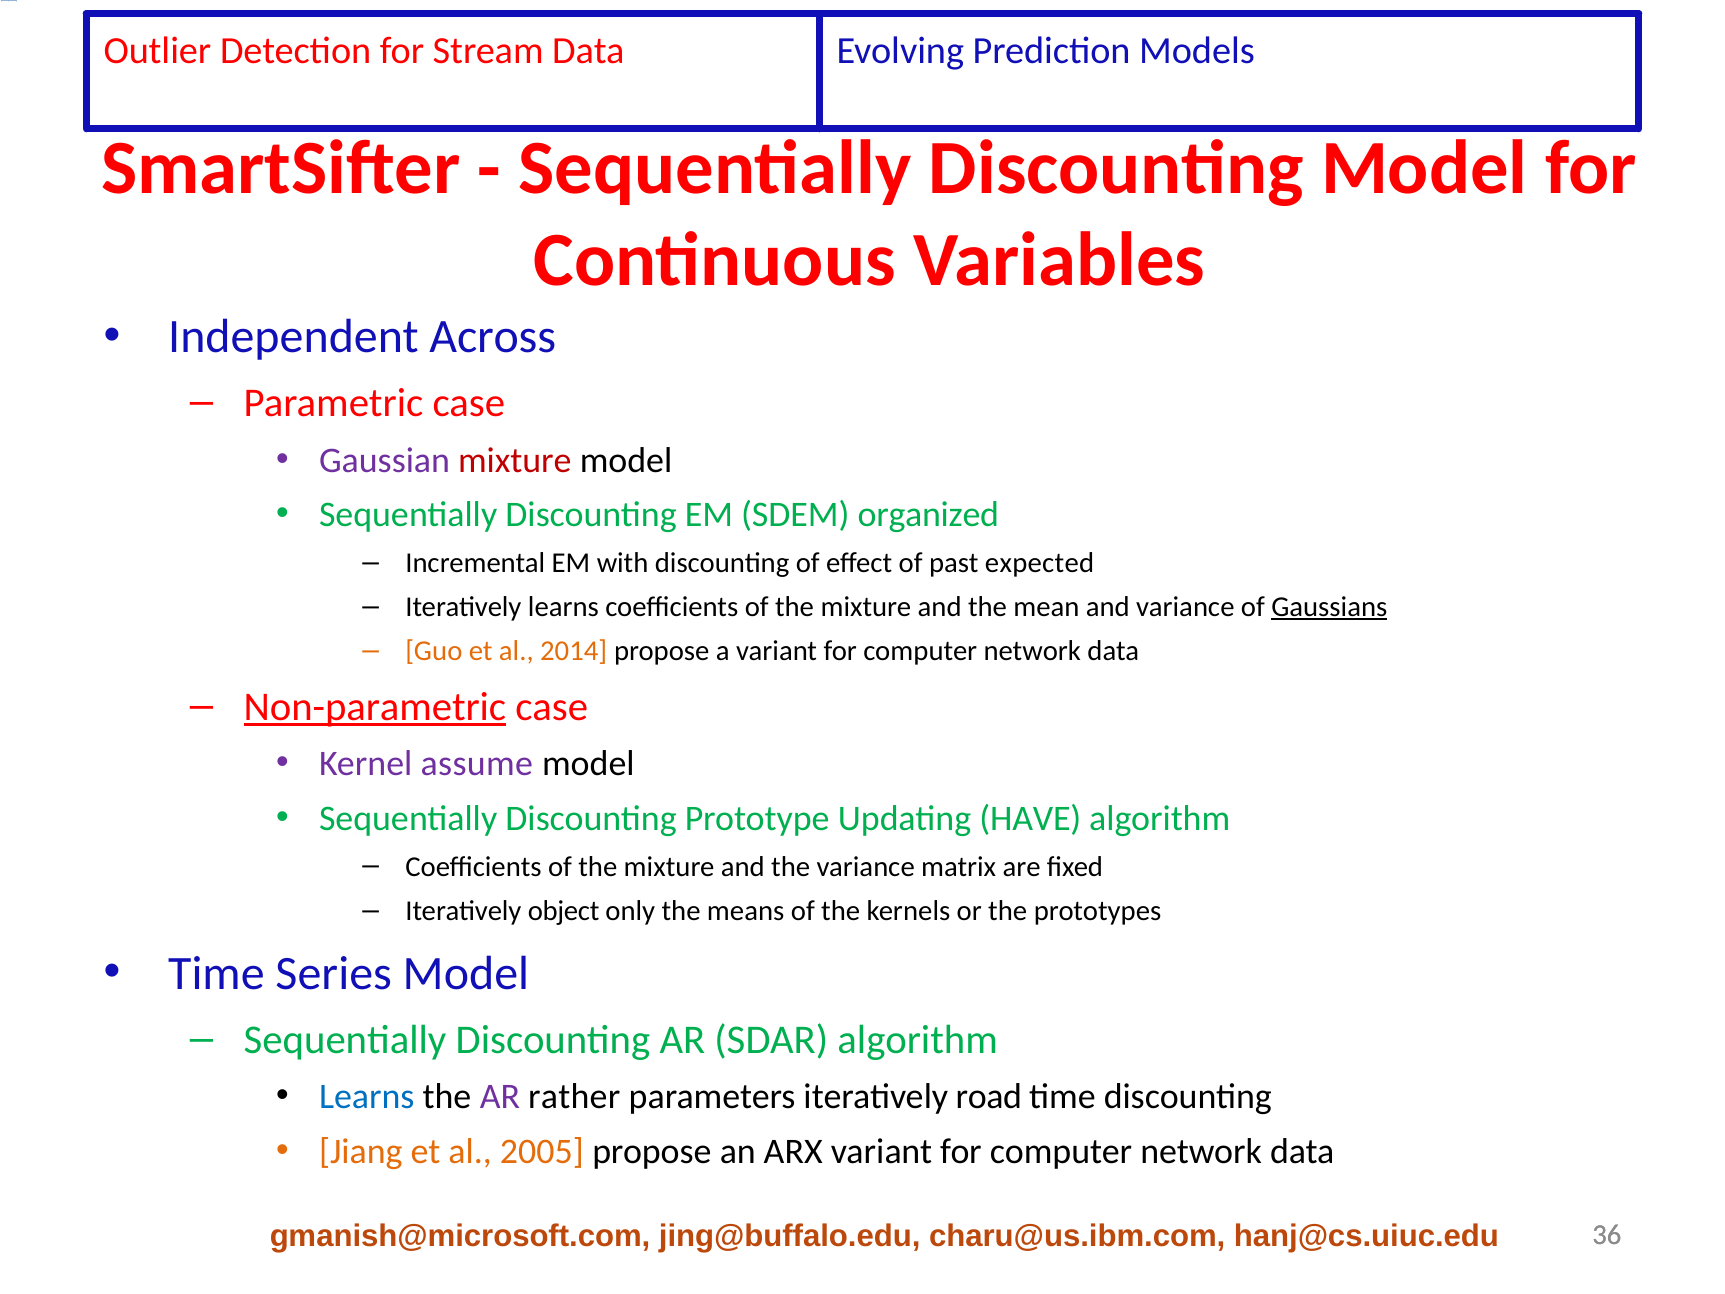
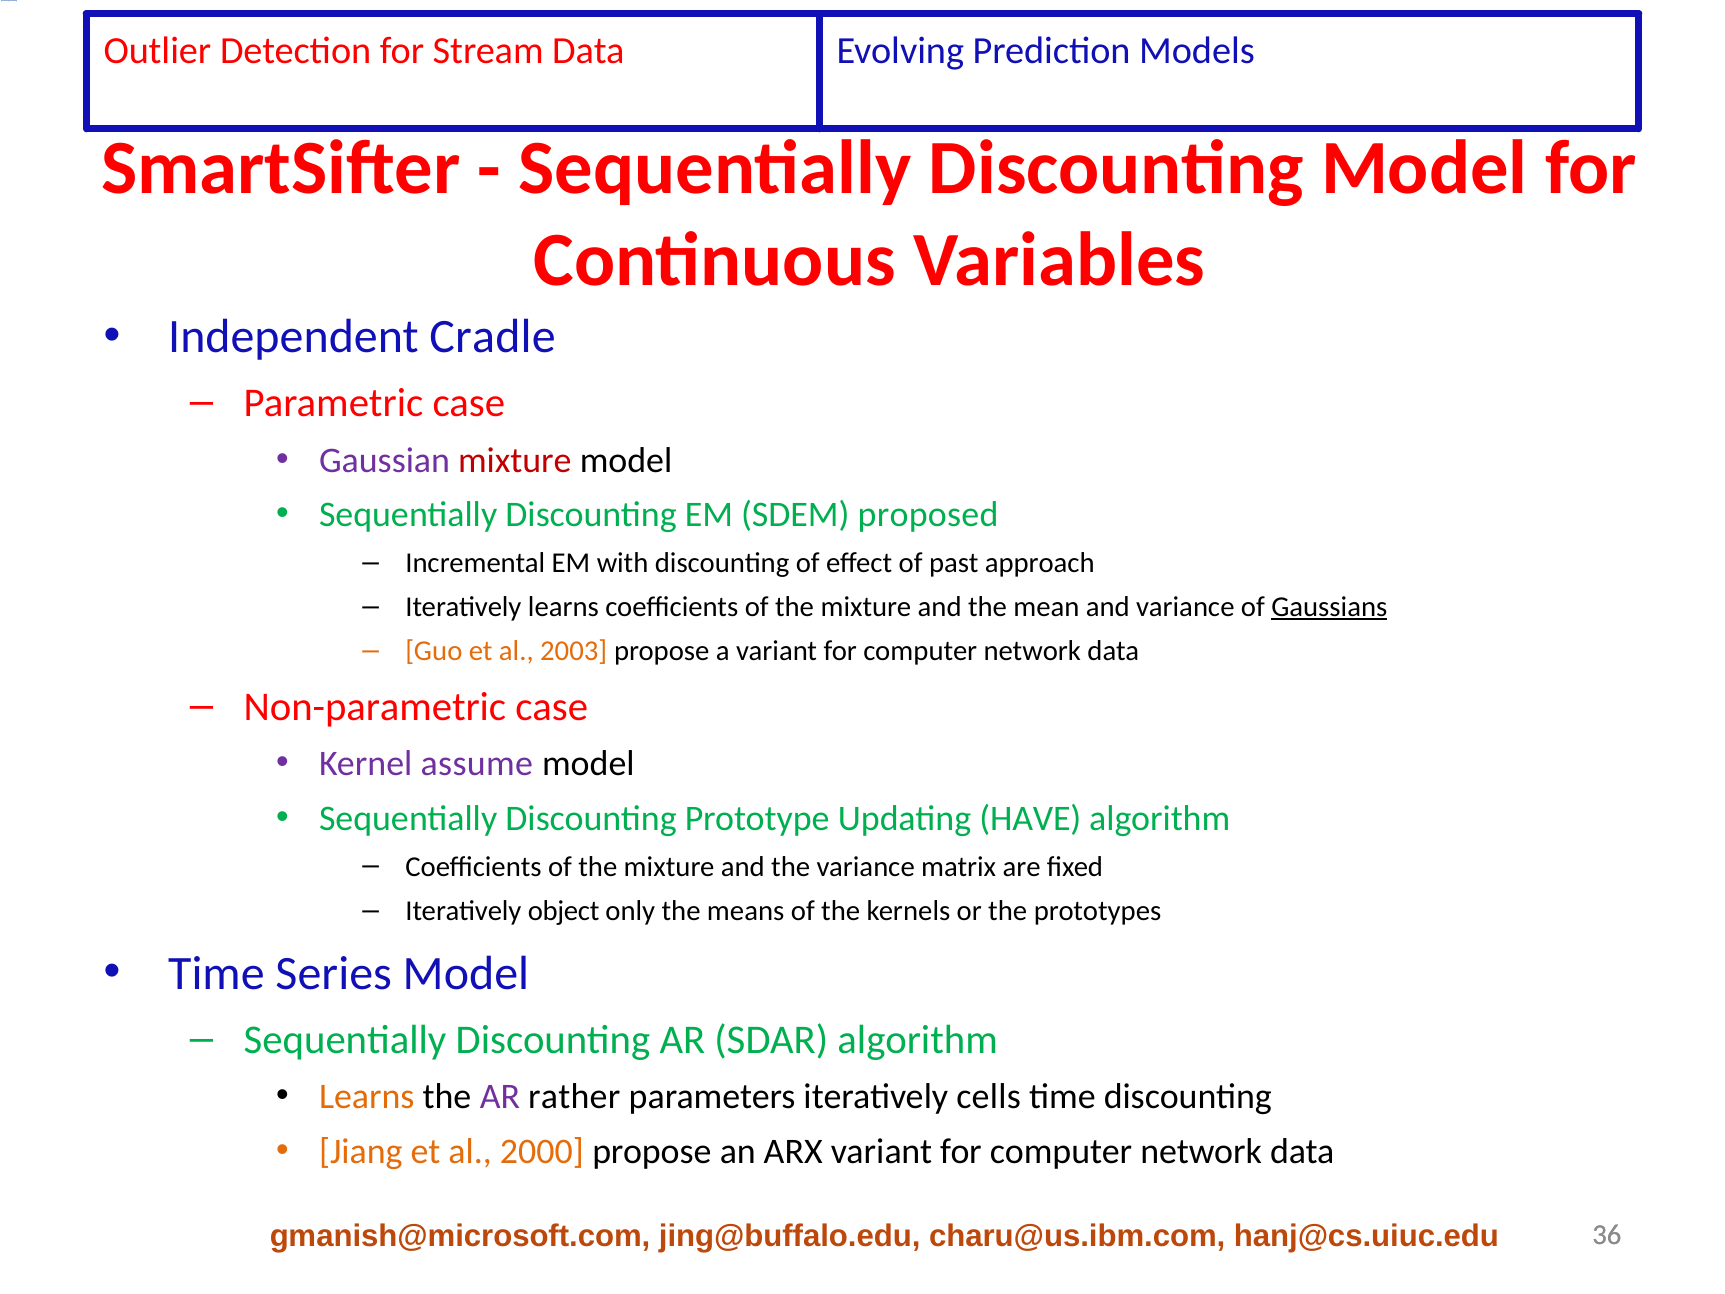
Across: Across -> Cradle (493, 337)
organized: organized -> proposed (928, 515)
expected: expected -> approach (1040, 563)
2014: 2014 -> 2003 (574, 651)
Non-parametric underline: present -> none (375, 707)
Learns colour: blue -> orange (367, 1097)
road: road -> cells (989, 1097)
2005: 2005 -> 2000 (542, 1151)
